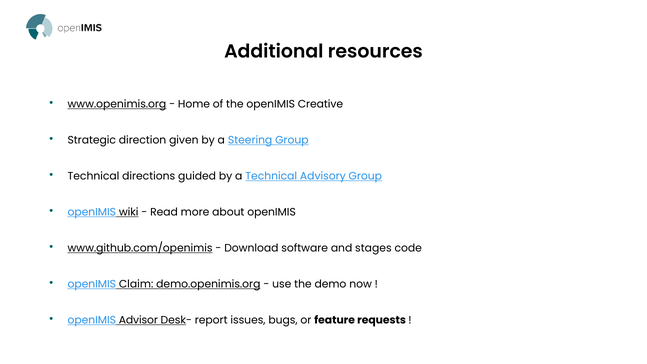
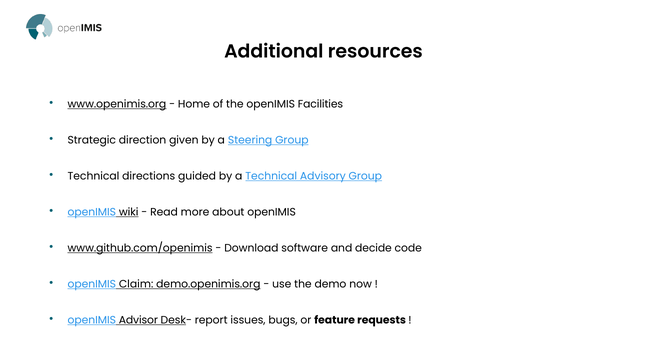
Creative: Creative -> Facilities (320, 104)
stages: stages -> decide (373, 248)
